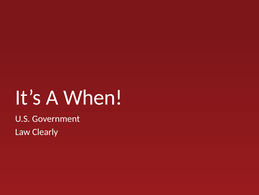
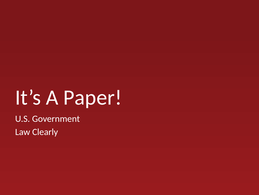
When: When -> Paper (93, 97)
